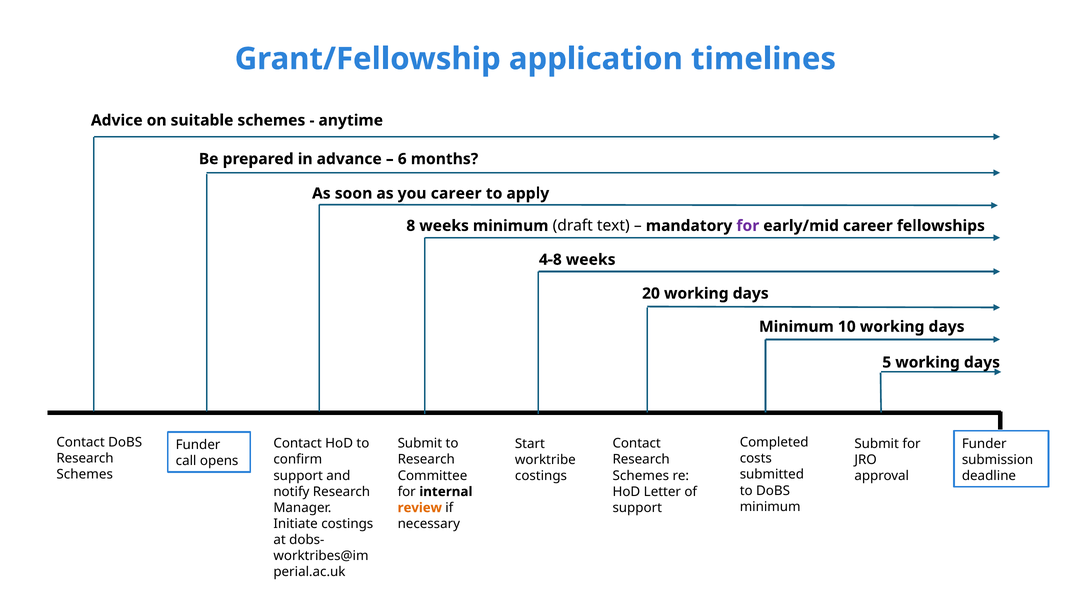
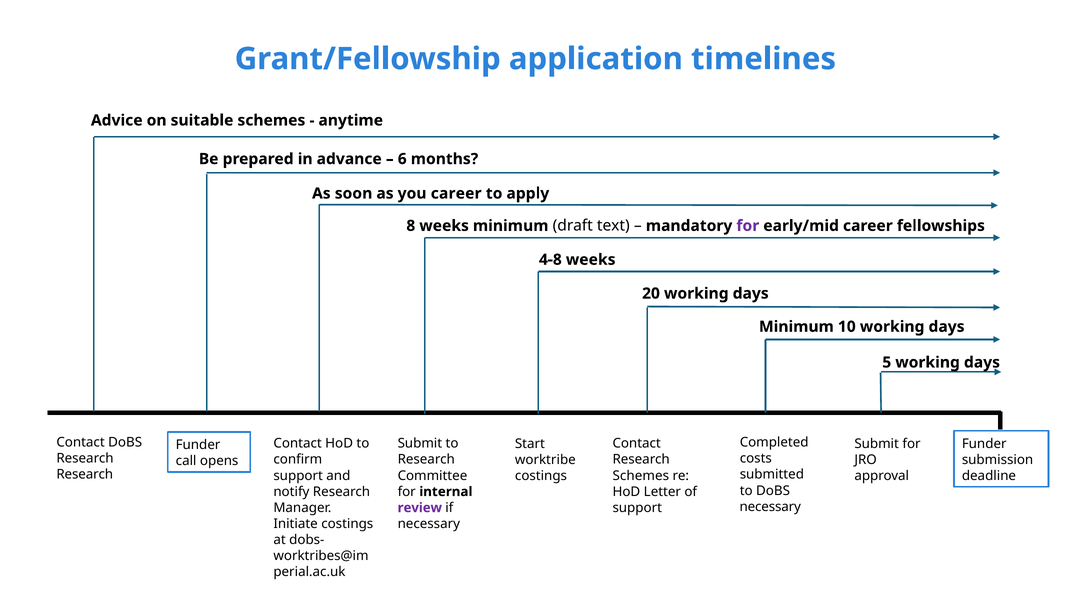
Schemes: Schemes -> Research (85, 475)
minimum: minimum -> necessary (770, 507)
review colour: orange -> purple (420, 508)
